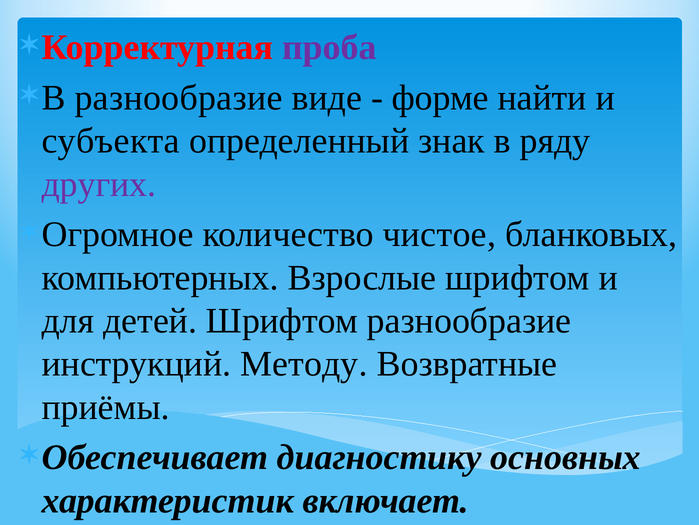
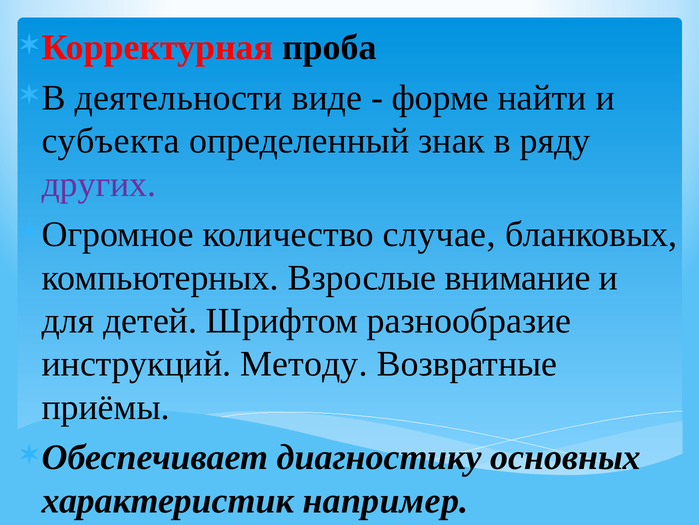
проба colour: purple -> black (330, 47)
В разнообразие: разнообразие -> деятельности (179, 98)
чистое: чистое -> случае (439, 234)
Взрослые шрифтом: шрифтом -> внимание (518, 277)
включает: включает -> например (386, 500)
